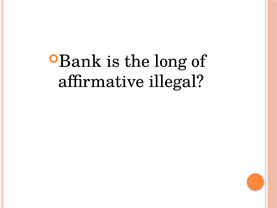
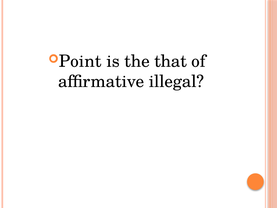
Bank: Bank -> Point (80, 61)
long: long -> that (171, 61)
